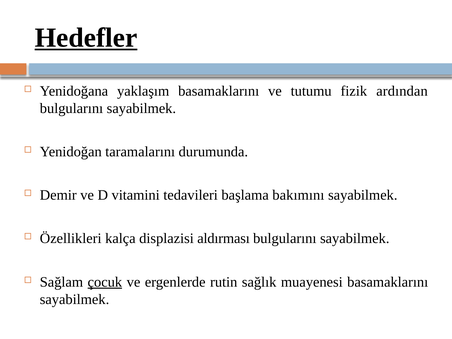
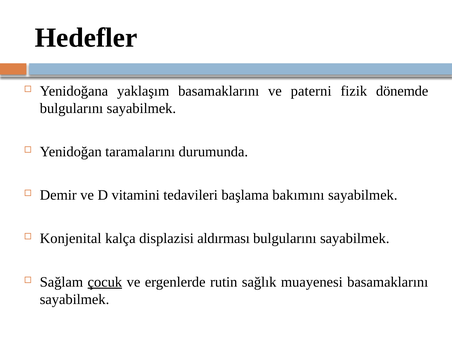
Hedefler underline: present -> none (86, 38)
tutumu: tutumu -> paterni (311, 91)
ardından: ardından -> dönemde (402, 91)
Özellikleri: Özellikleri -> Konjenital (71, 239)
